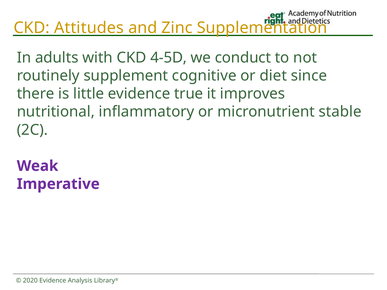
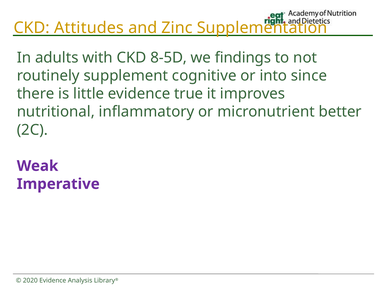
4-5D: 4-5D -> 8-5D (169, 58)
conduct: conduct -> findings (243, 58)
diet: diet -> into (273, 76)
stable: stable -> better (340, 112)
